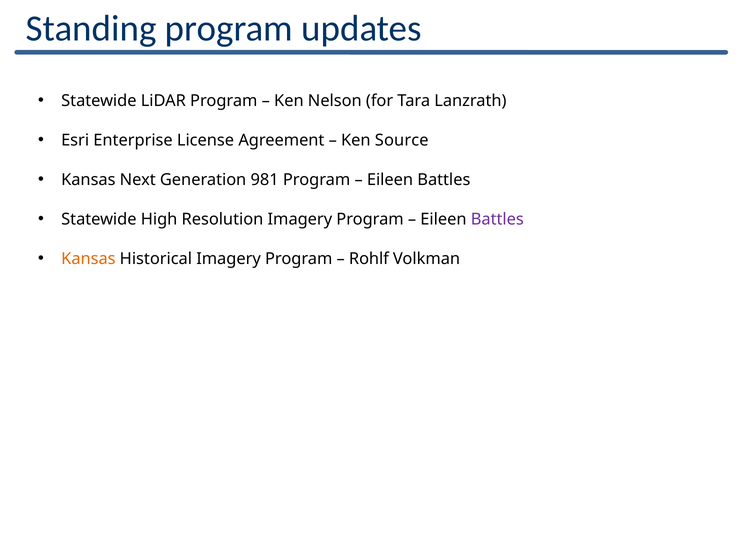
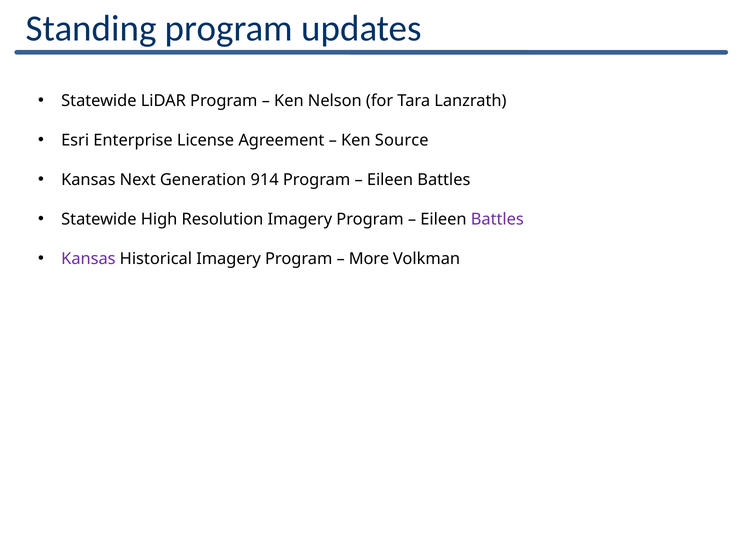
981: 981 -> 914 (265, 180)
Kansas colour: orange -> purple (88, 259)
Rohlf: Rohlf -> More (369, 259)
